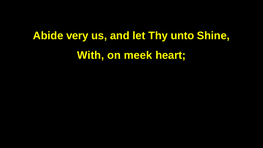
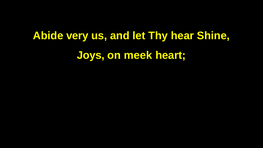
unto: unto -> hear (182, 36)
With: With -> Joys (91, 55)
